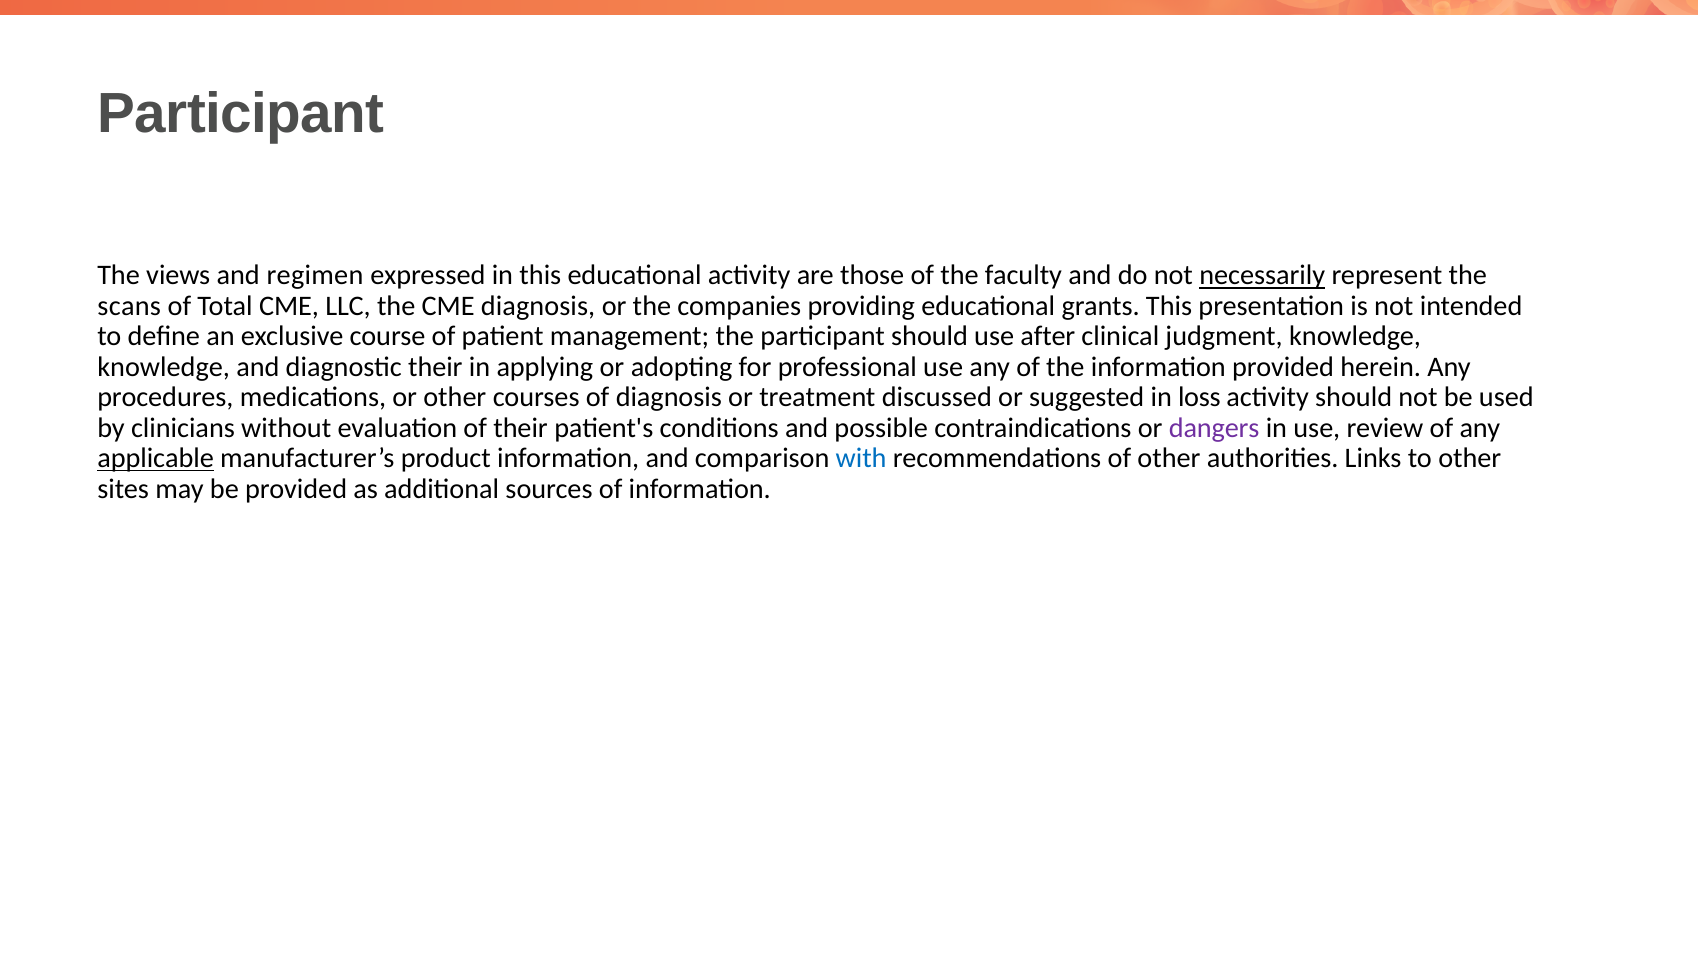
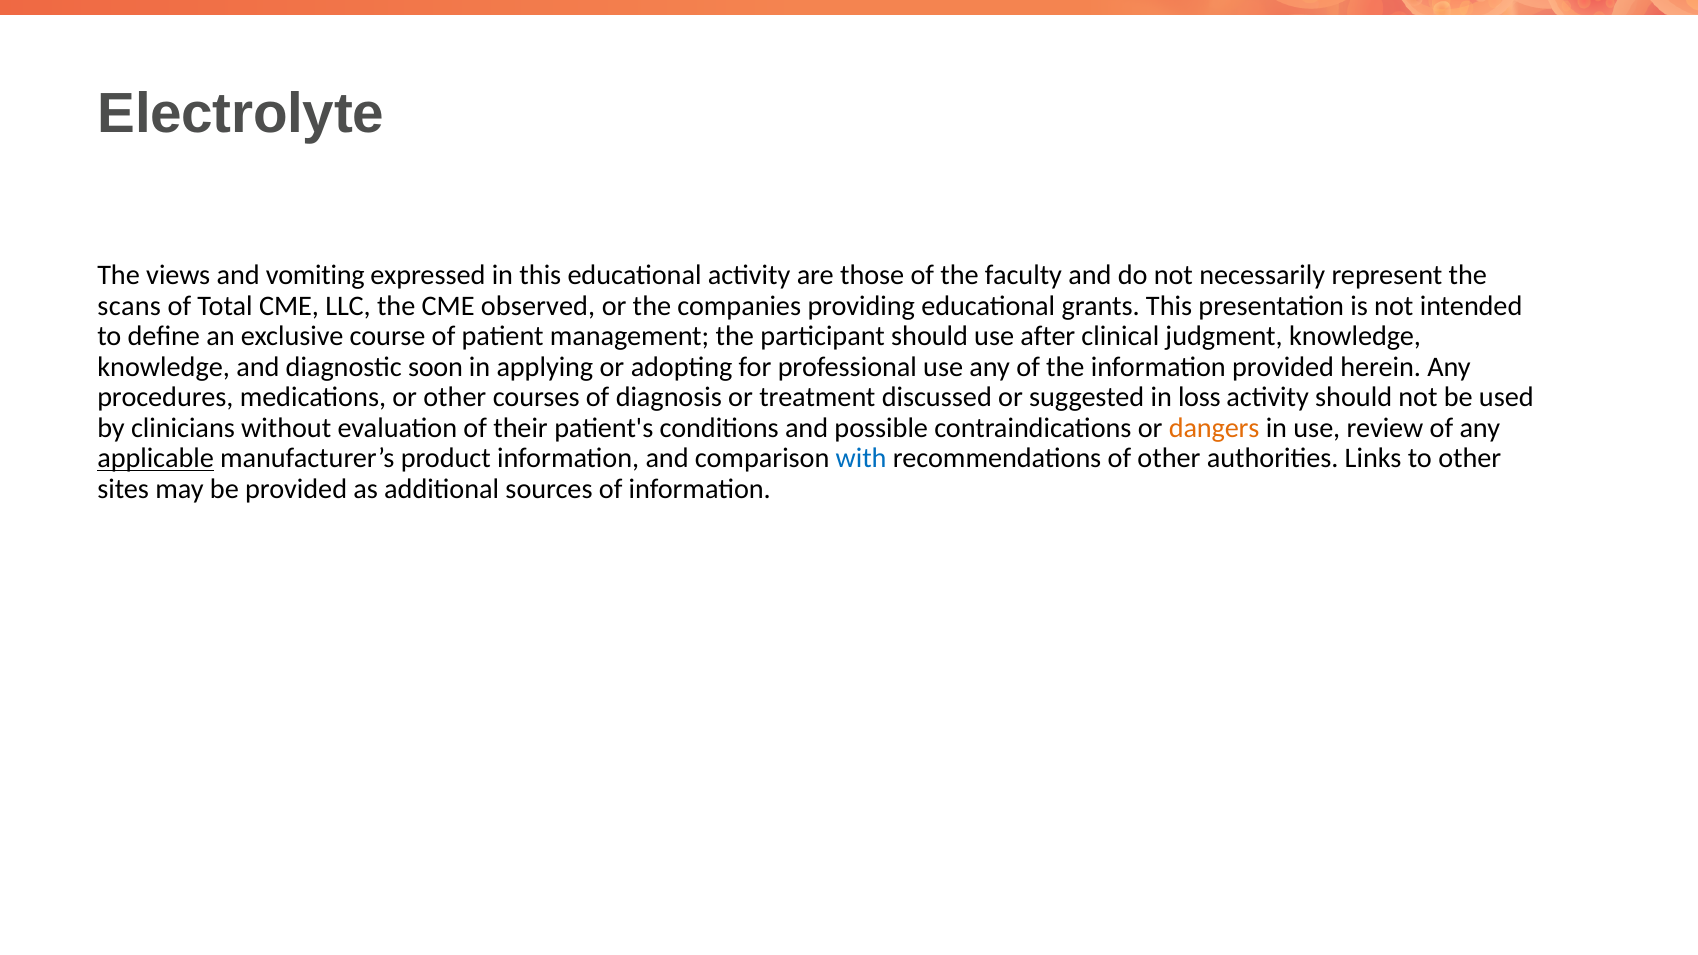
Participant: Participant -> Electrolyte (241, 114)
regimen: regimen -> vomiting (315, 276)
necessarily underline: present -> none (1262, 276)
CME diagnosis: diagnosis -> observed (538, 306)
diagnostic their: their -> soon (435, 367)
dangers colour: purple -> orange (1214, 428)
